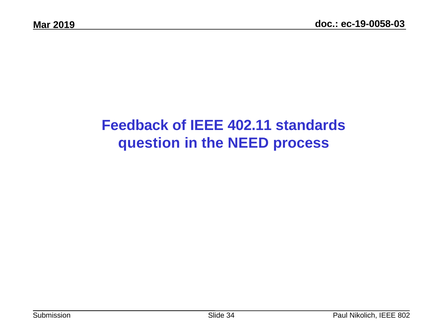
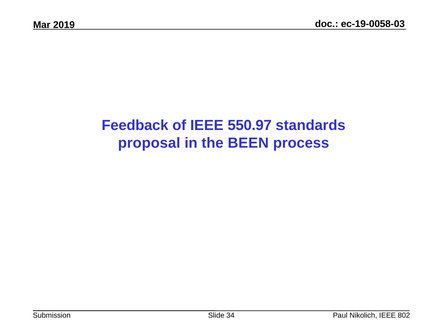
402.11: 402.11 -> 550.97 (250, 125)
question: question -> proposal (149, 143)
NEED: NEED -> BEEN (248, 143)
